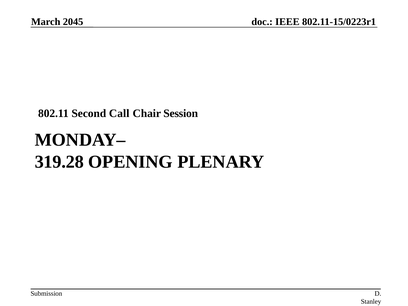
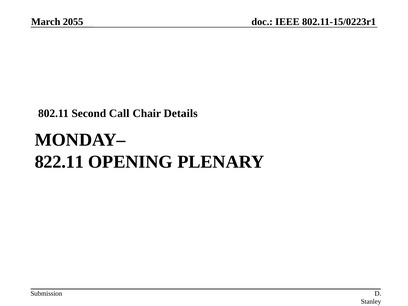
2045: 2045 -> 2055 (73, 22)
Session: Session -> Details (181, 113)
319.28: 319.28 -> 822.11 (59, 162)
